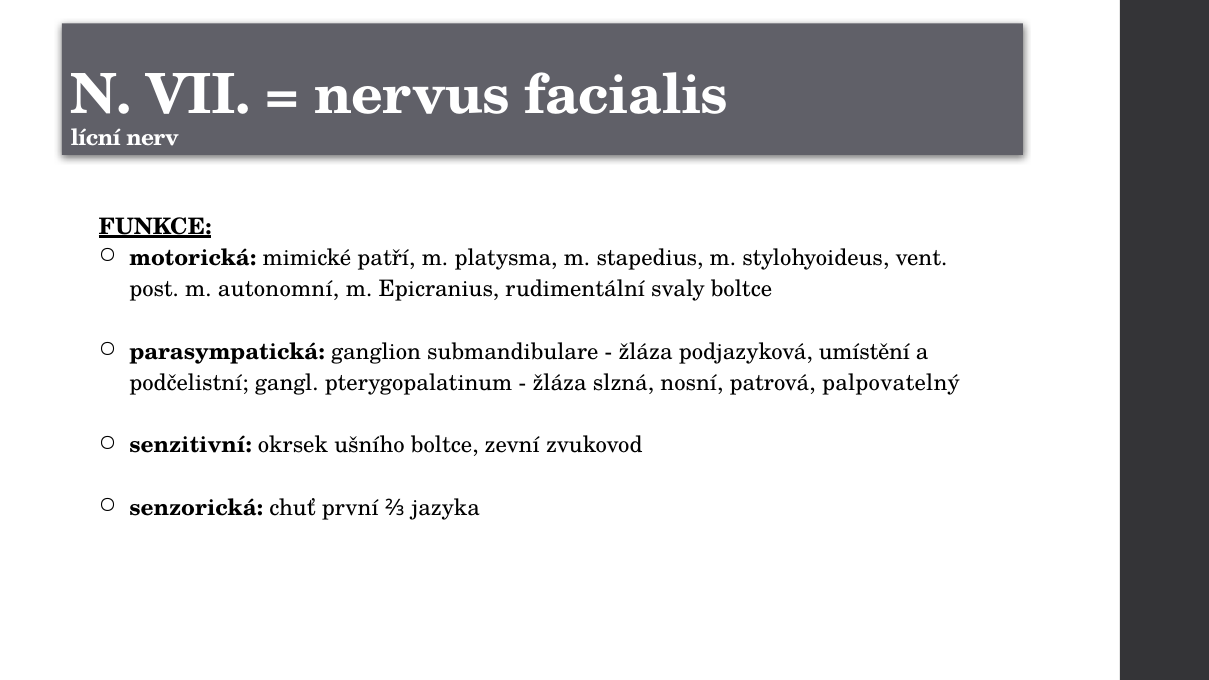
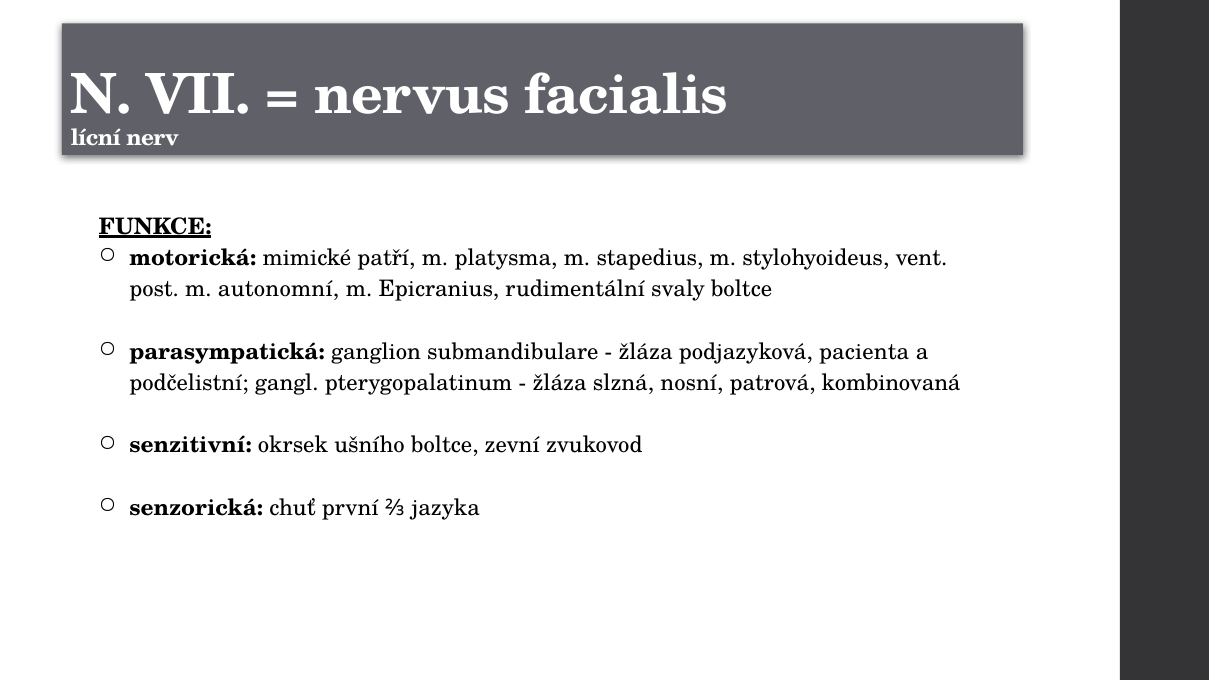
umístění: umístění -> pacienta (864, 352)
palpovatelný: palpovatelný -> kombinovaná (891, 383)
